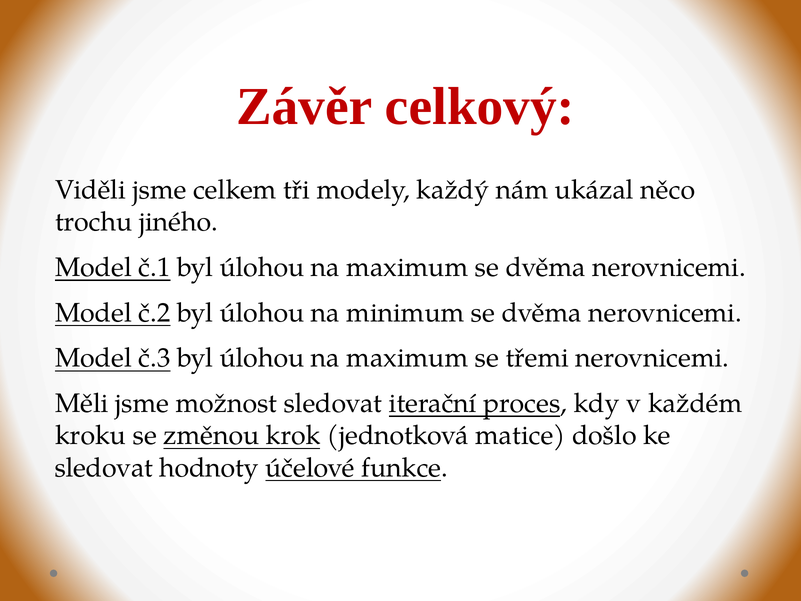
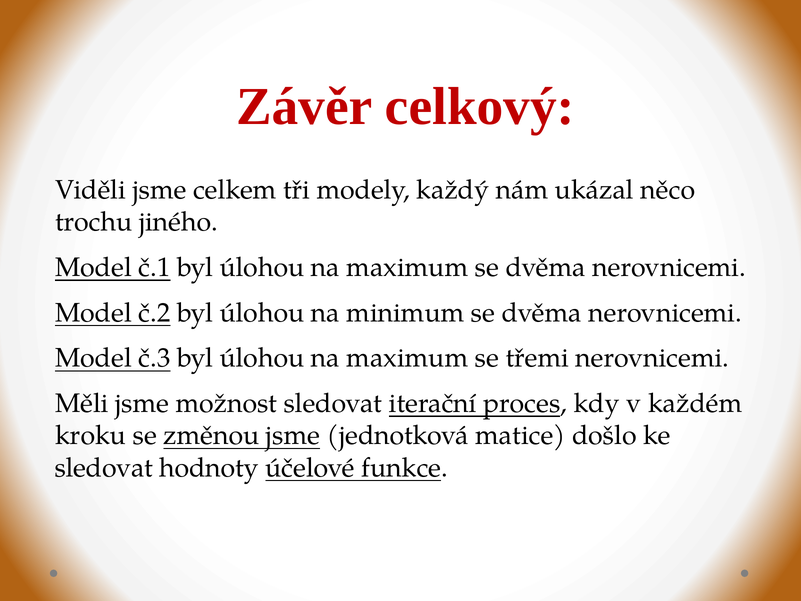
změnou krok: krok -> jsme (293, 435)
